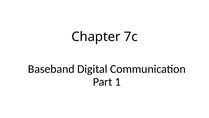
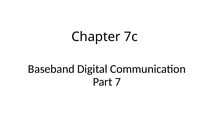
1: 1 -> 7 (118, 82)
